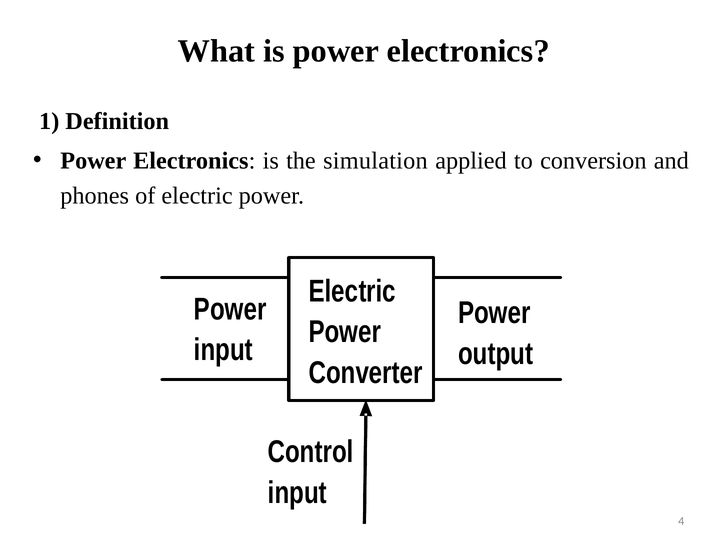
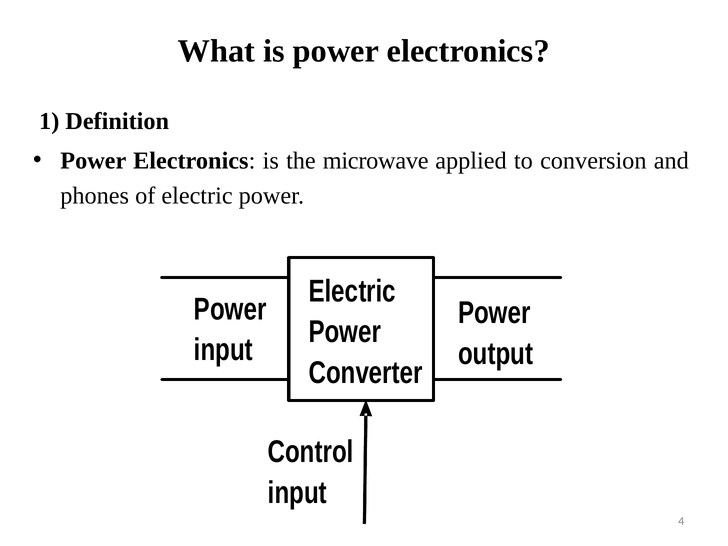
simulation: simulation -> microwave (376, 161)
